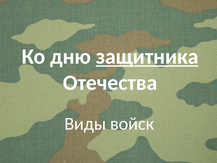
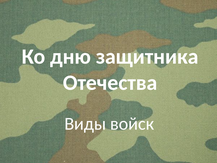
защитника underline: present -> none (147, 57)
